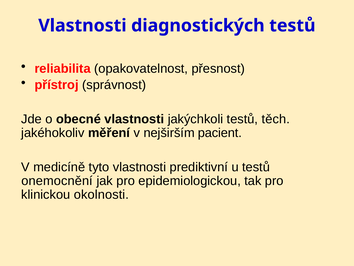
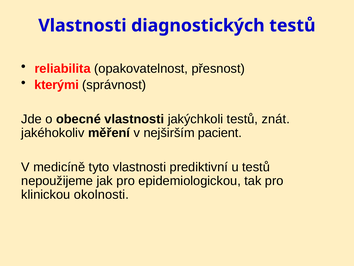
přístroj: přístroj -> kterými (57, 85)
těch: těch -> znát (276, 119)
onemocnění: onemocnění -> nepoužijeme (57, 181)
